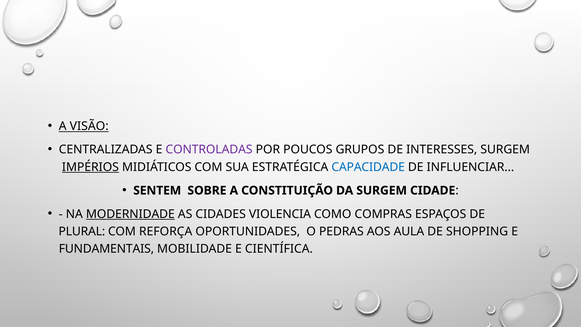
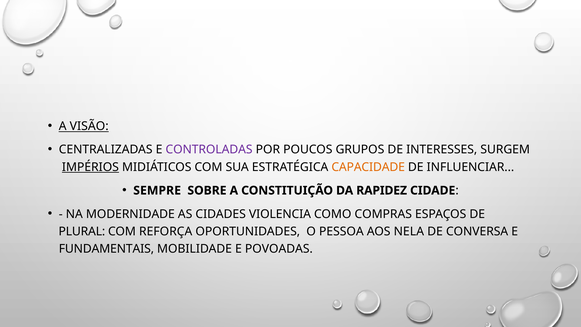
CAPACIDADE colour: blue -> orange (368, 167)
SENTEM: SENTEM -> SEMPRE (157, 190)
DA SURGEM: SURGEM -> RAPIDEZ (382, 190)
MODERNIDADE underline: present -> none (130, 214)
PEDRAS: PEDRAS -> PESSOA (341, 231)
AULA: AULA -> NELA (409, 231)
SHOPPING: SHOPPING -> CONVERSA (477, 231)
CIENTÍFICA: CIENTÍFICA -> POVOADAS (279, 249)
